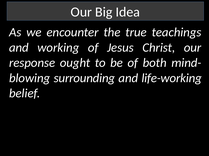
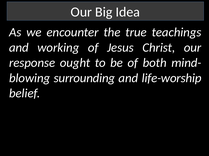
life-working: life-working -> life-worship (172, 78)
